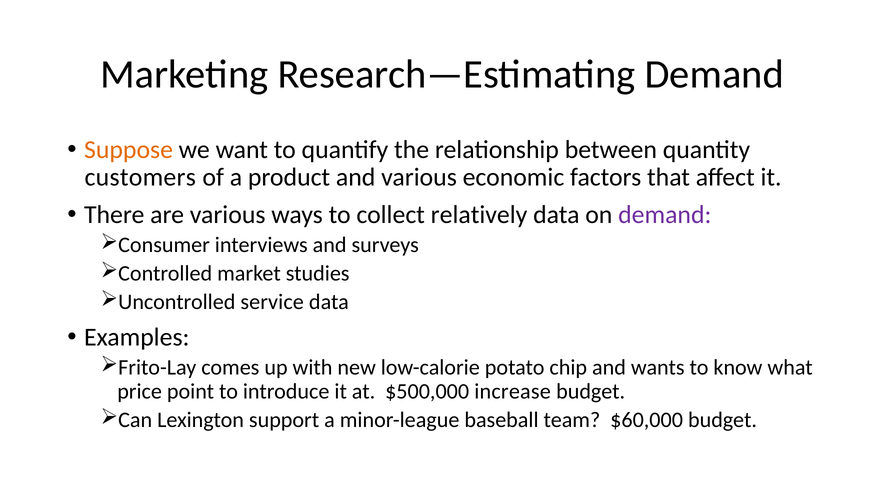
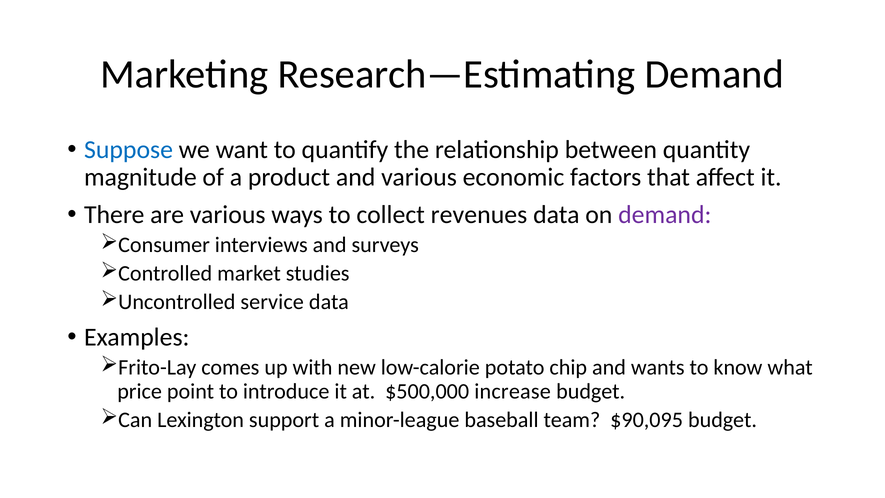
Suppose colour: orange -> blue (129, 150)
customers: customers -> magnitude (140, 177)
relatively: relatively -> revenues (479, 214)
$60,000: $60,000 -> $90,095 (647, 420)
